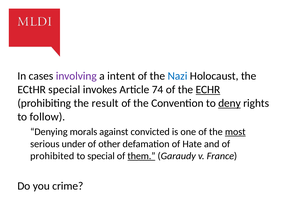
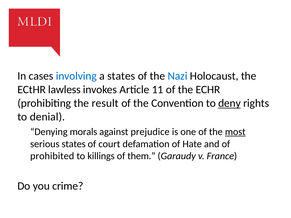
involving colour: purple -> blue (76, 76)
a intent: intent -> states (121, 76)
ECtHR special: special -> lawless (64, 90)
74: 74 -> 11 (158, 90)
ECHR underline: present -> none (208, 90)
follow: follow -> denial (47, 117)
convicted: convicted -> prejudice (150, 132)
serious under: under -> states (74, 144)
other: other -> court (109, 144)
to special: special -> killings (101, 156)
them underline: present -> none (141, 156)
